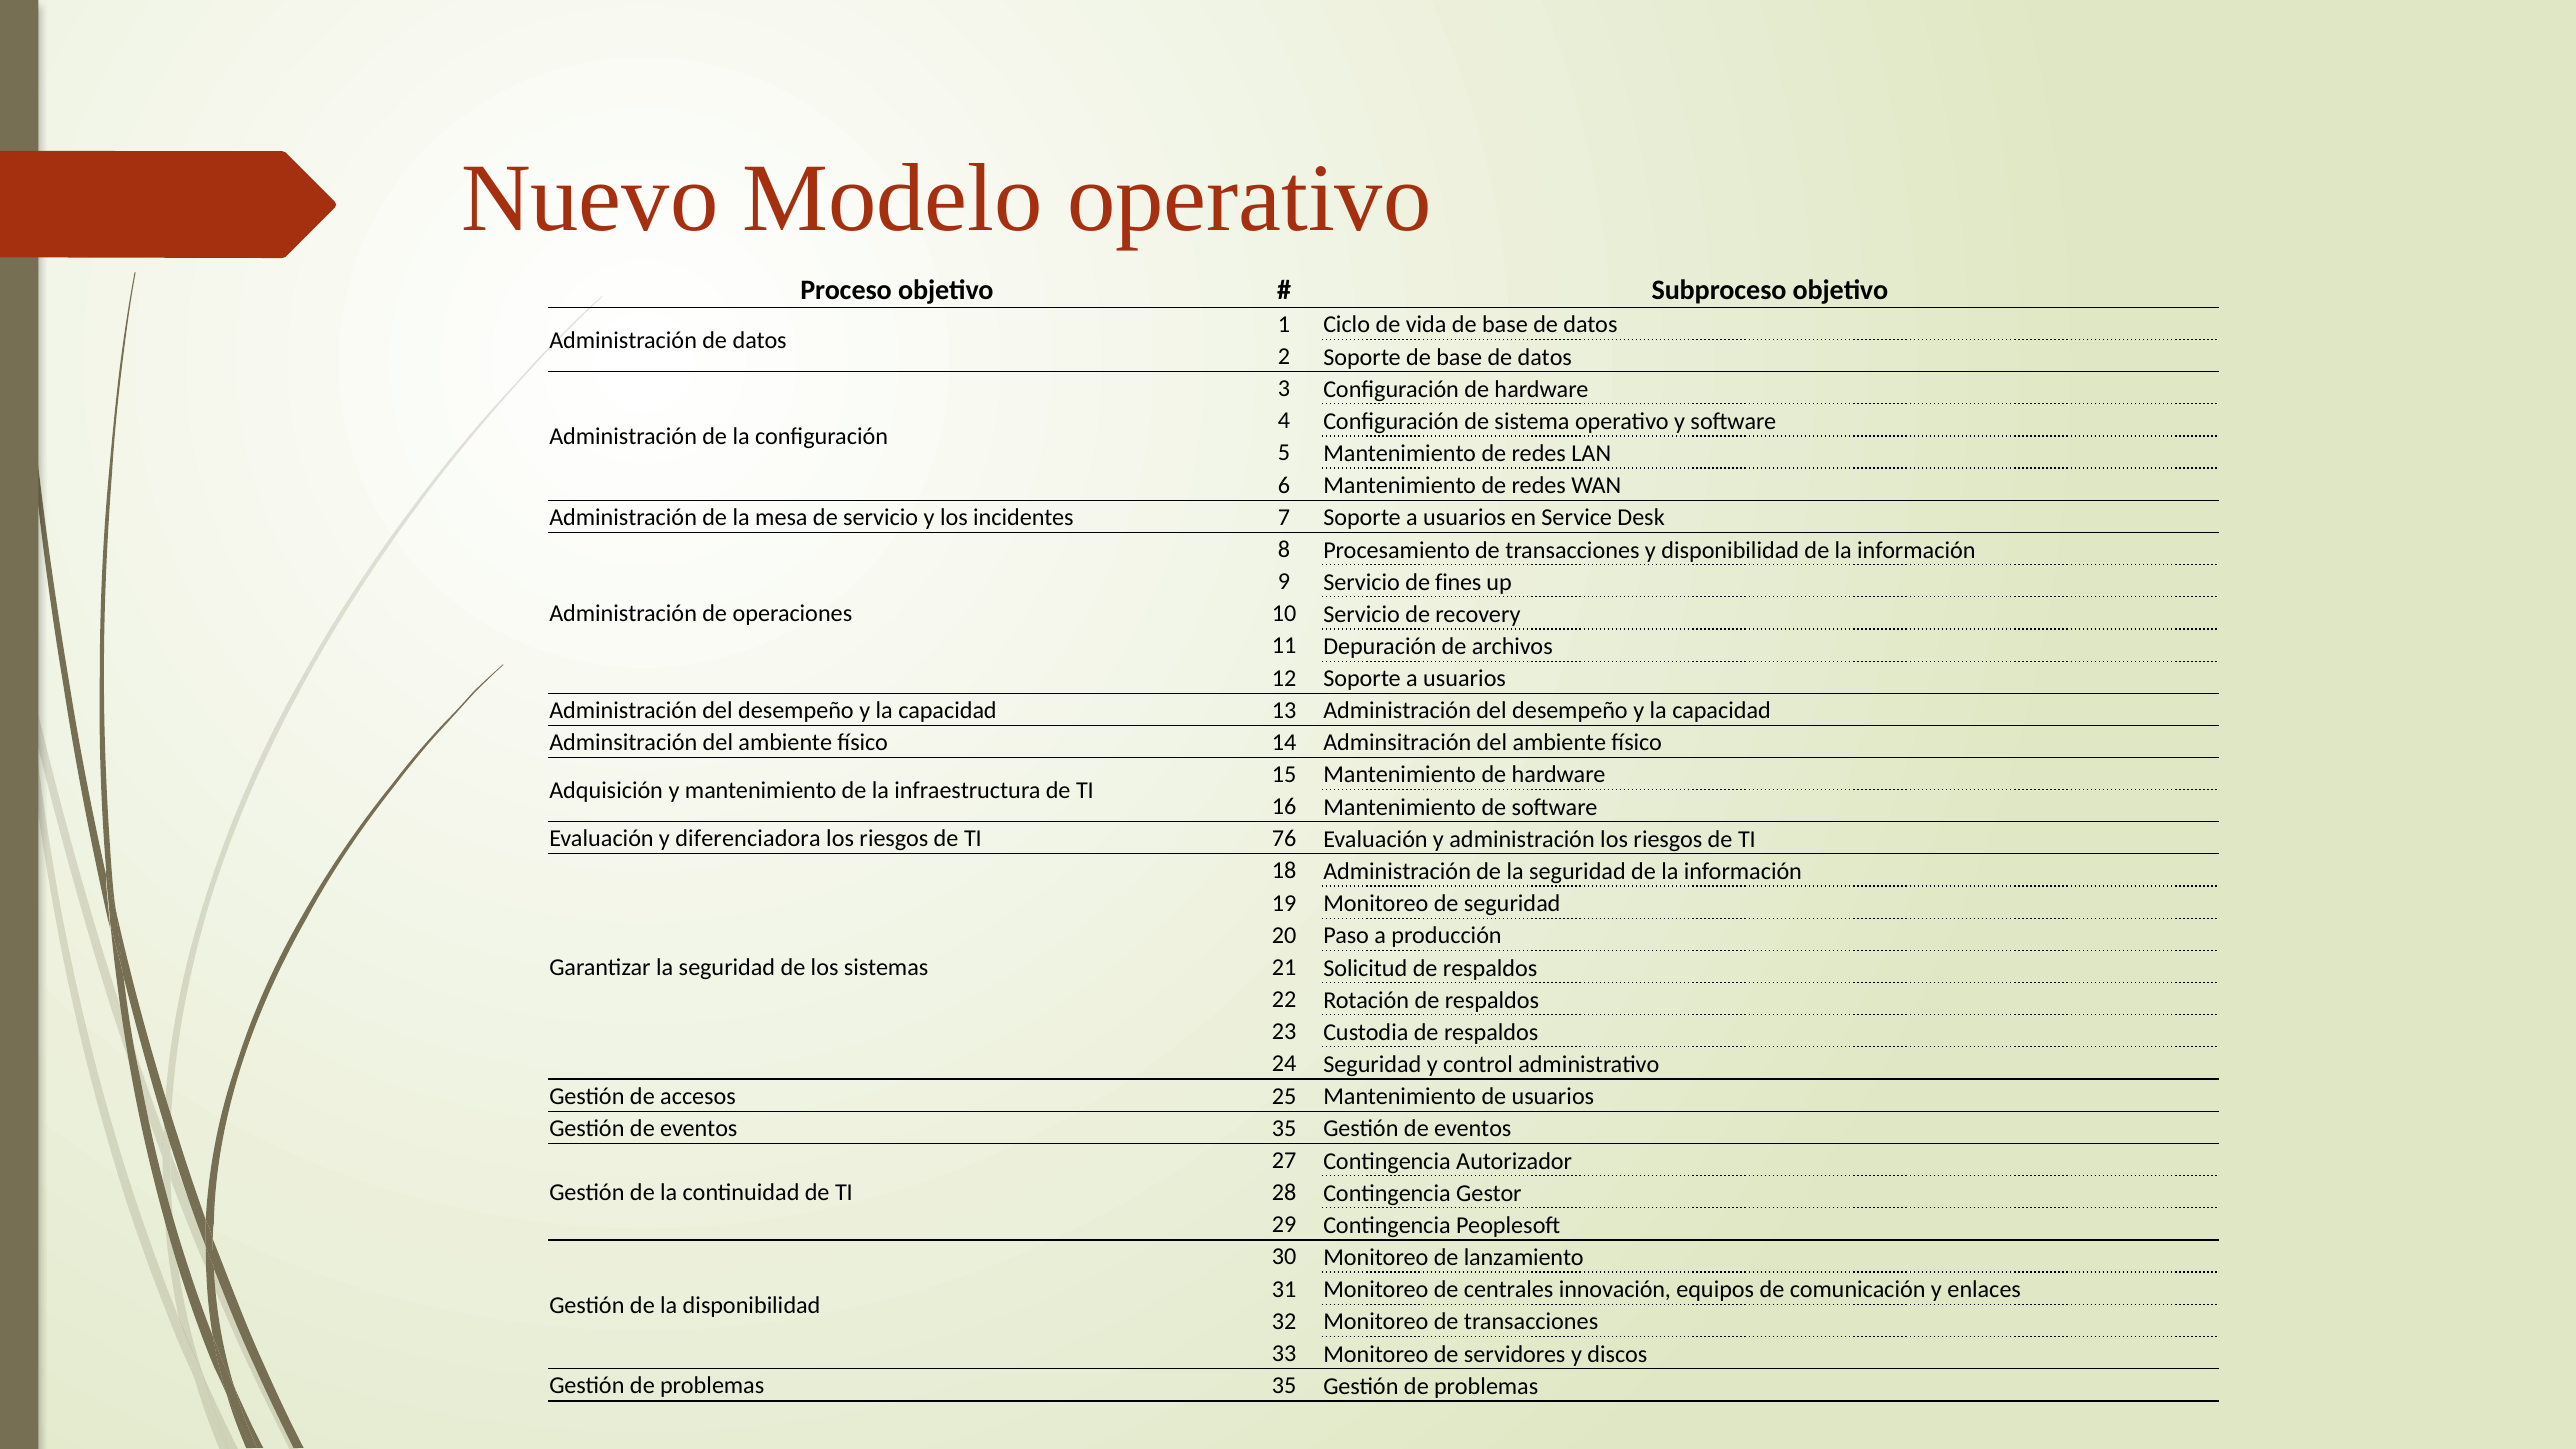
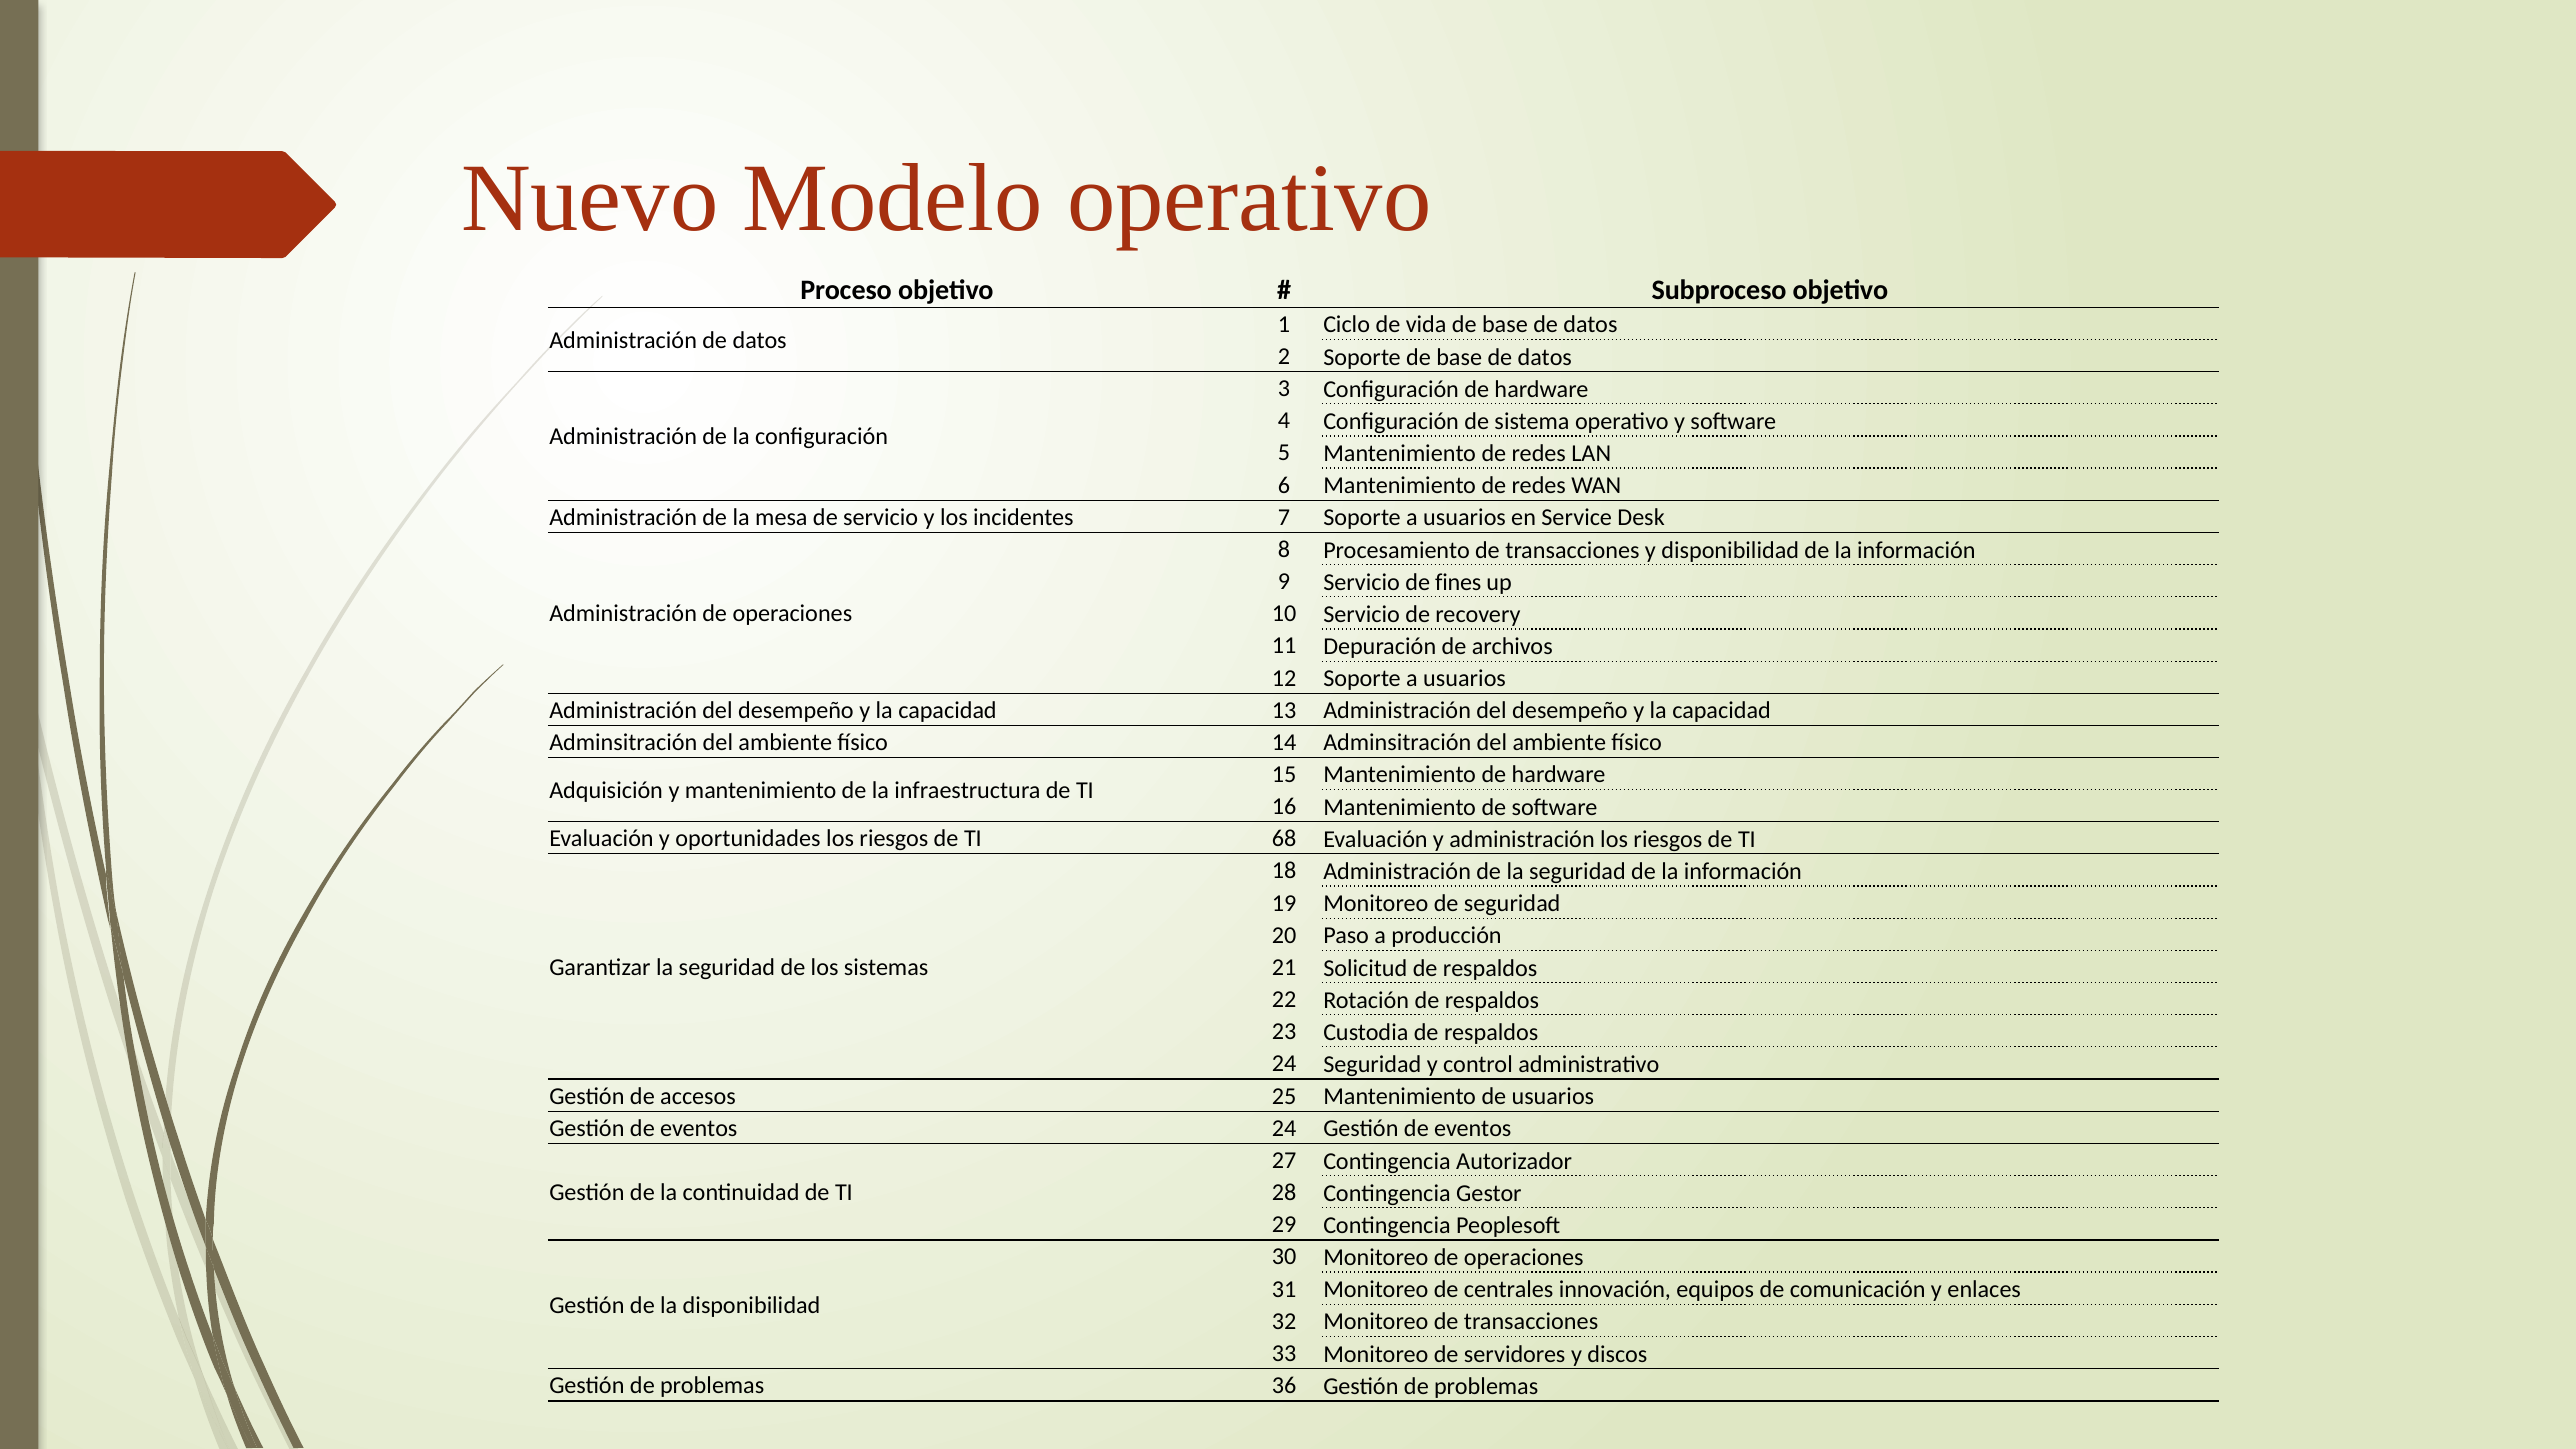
diferenciadora: diferenciadora -> oportunidades (748, 839)
76: 76 -> 68 (1284, 839)
eventos 35: 35 -> 24 (1284, 1128)
Monitoreo de lanzamiento: lanzamiento -> operaciones (1524, 1258)
problemas 35: 35 -> 36 (1284, 1386)
